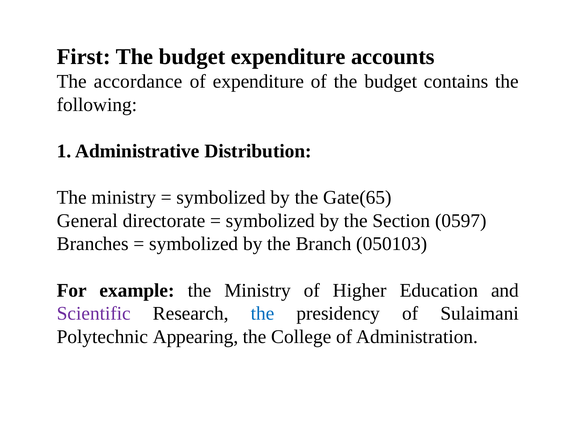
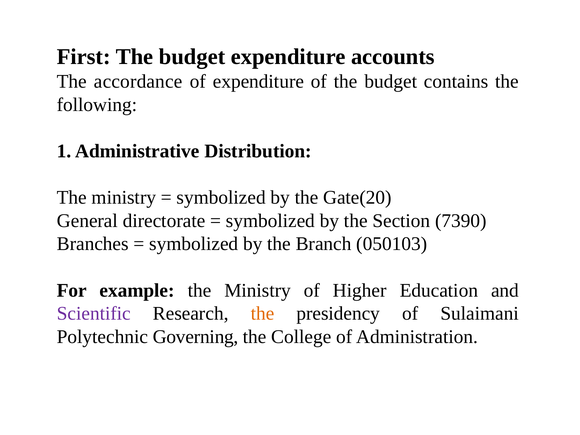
Gate(65: Gate(65 -> Gate(20 (357, 198)
0597: 0597 -> 7390 (461, 221)
the colour: blue -> orange (262, 314)
Appearing: Appearing -> Governing (196, 337)
